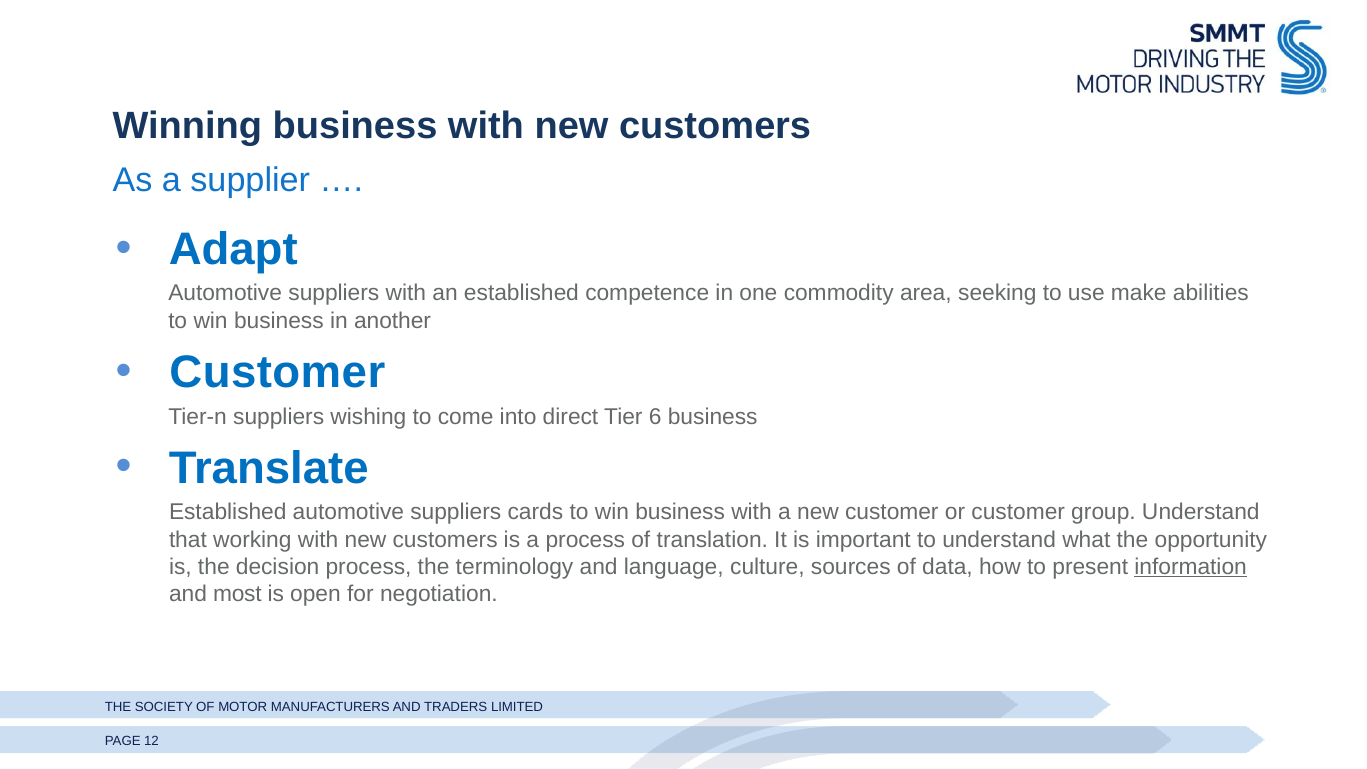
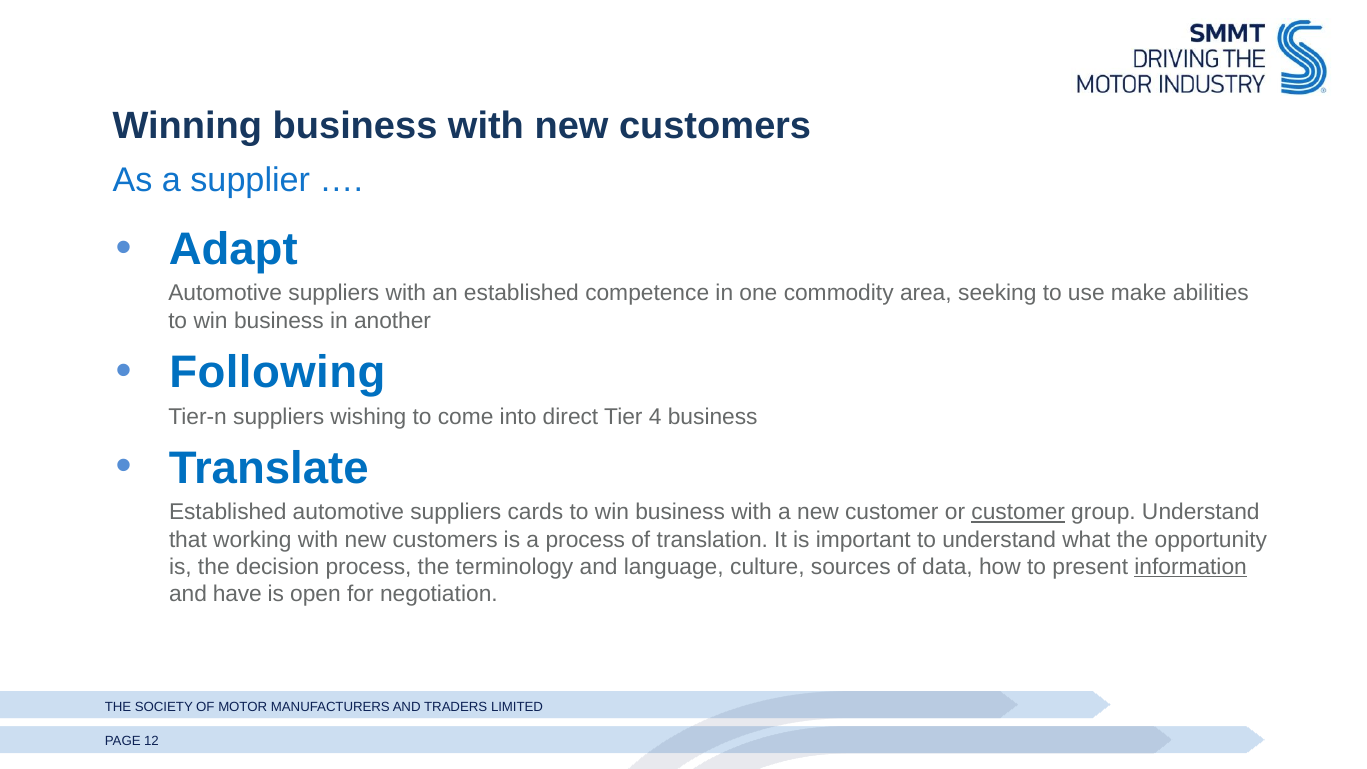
Customer: Customer -> Following (277, 373)
6: 6 -> 4 (655, 416)
customer underline: none -> present (1018, 512)
most: most -> have (237, 594)
